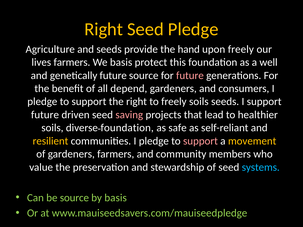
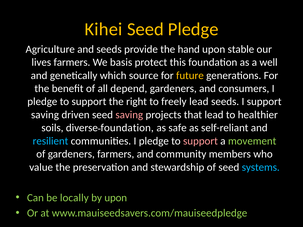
Right: Right -> Kihei (104, 29)
upon freely: freely -> stable (241, 49)
genetically future: future -> which (113, 75)
future colour: pink -> yellow (190, 75)
freely soils: soils -> lead (199, 102)
future: future -> saving (45, 115)
resilient colour: yellow -> light blue (50, 141)
movement colour: yellow -> light green (252, 141)
be source: source -> locally (74, 198)
by basis: basis -> upon (116, 198)
